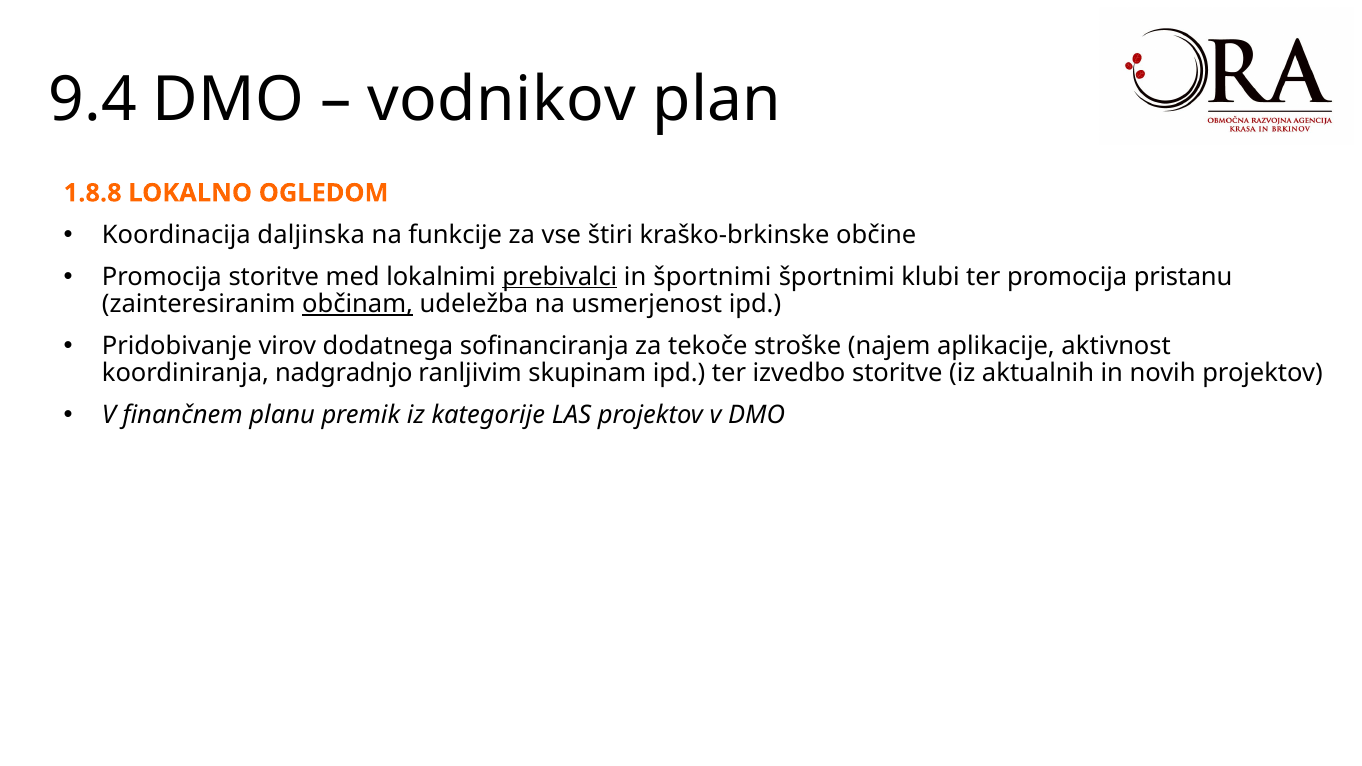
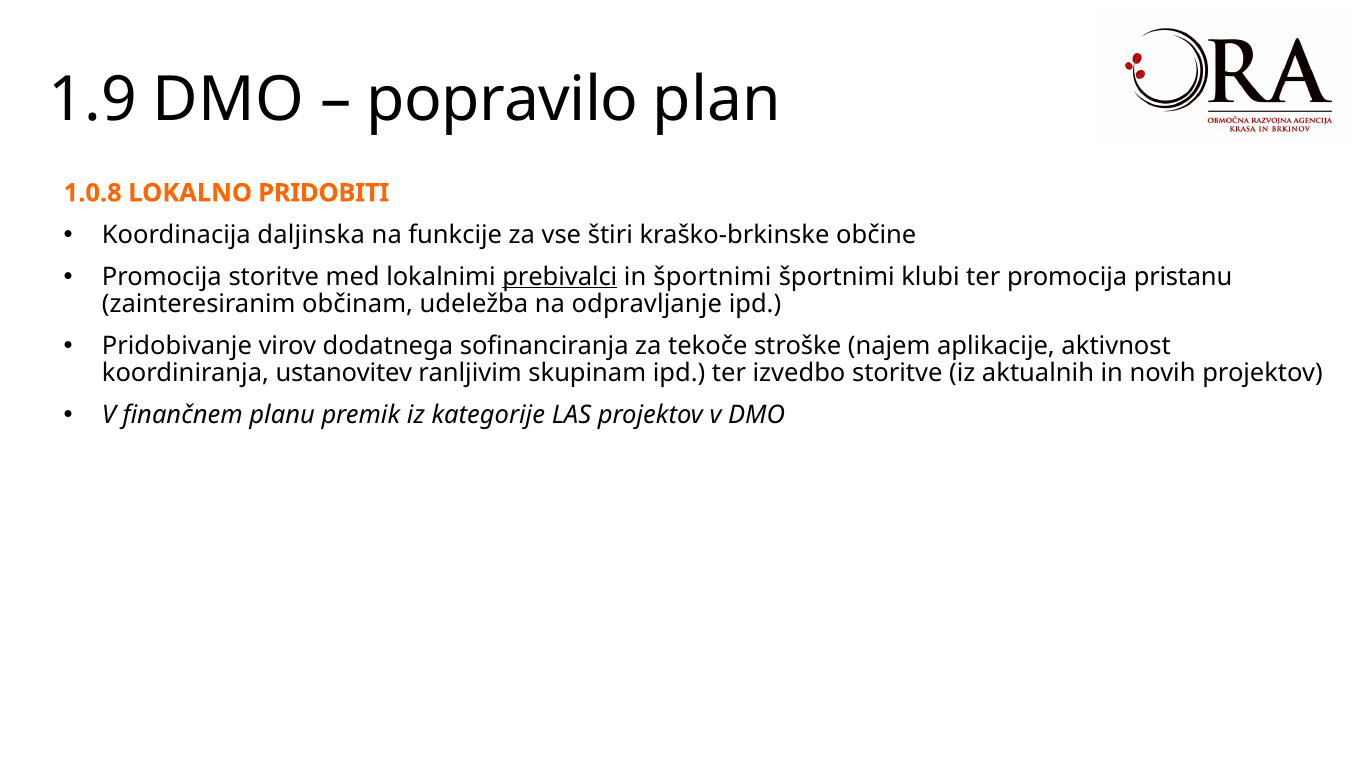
9.4: 9.4 -> 1.9 (93, 100)
vodnikov: vodnikov -> popravilo (502, 100)
1.8.8: 1.8.8 -> 1.0.8 (93, 193)
OGLEDOM: OGLEDOM -> PRIDOBITI (324, 193)
občinam underline: present -> none (358, 304)
usmerjenost: usmerjenost -> odpravljanje (647, 304)
nadgradnjo: nadgradnjo -> ustanovitev (344, 374)
